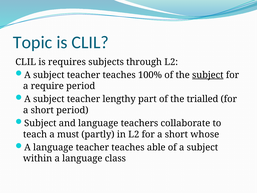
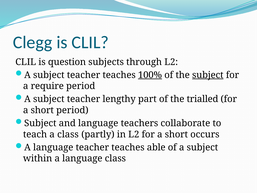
Topic: Topic -> Clegg (33, 42)
requires: requires -> question (67, 62)
100% underline: none -> present (150, 75)
a must: must -> class (68, 134)
whose: whose -> occurs (205, 134)
